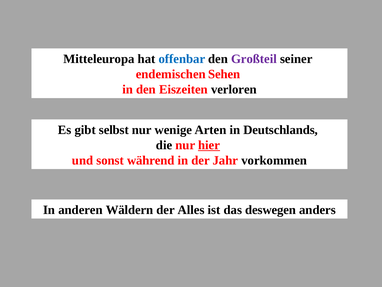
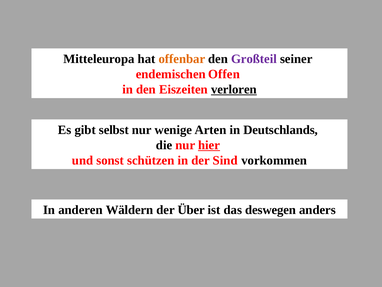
offenbar colour: blue -> orange (182, 59)
Sehen: Sehen -> Offen (224, 74)
verloren underline: none -> present (234, 89)
während: während -> schützen (151, 160)
Jahr: Jahr -> Sind (225, 160)
Alles: Alles -> Über (191, 210)
